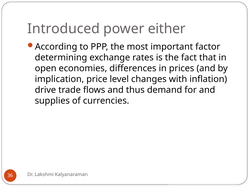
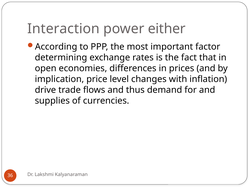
Introduced: Introduced -> Interaction (64, 29)
